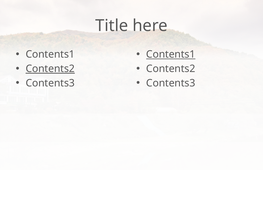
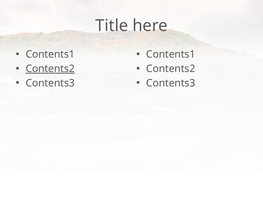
Contents1 underline: present -> none (171, 54)
